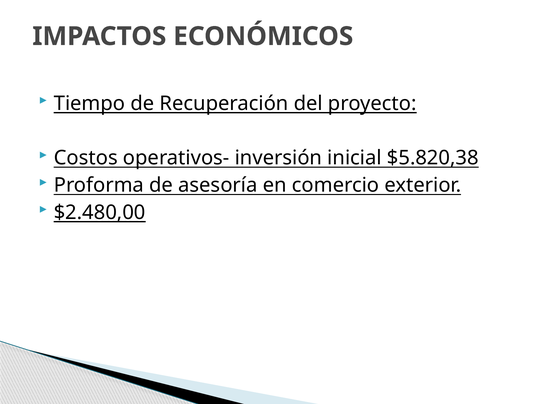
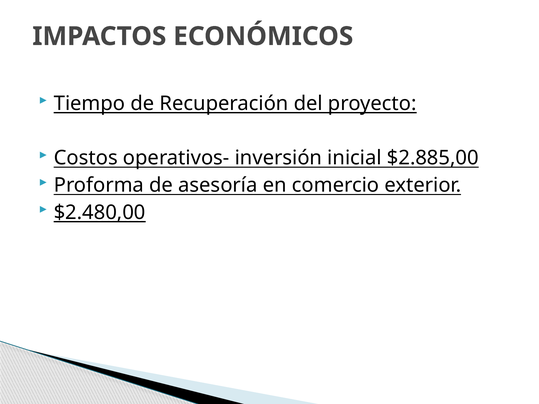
$5.820,38: $5.820,38 -> $2.885,00 (433, 158)
